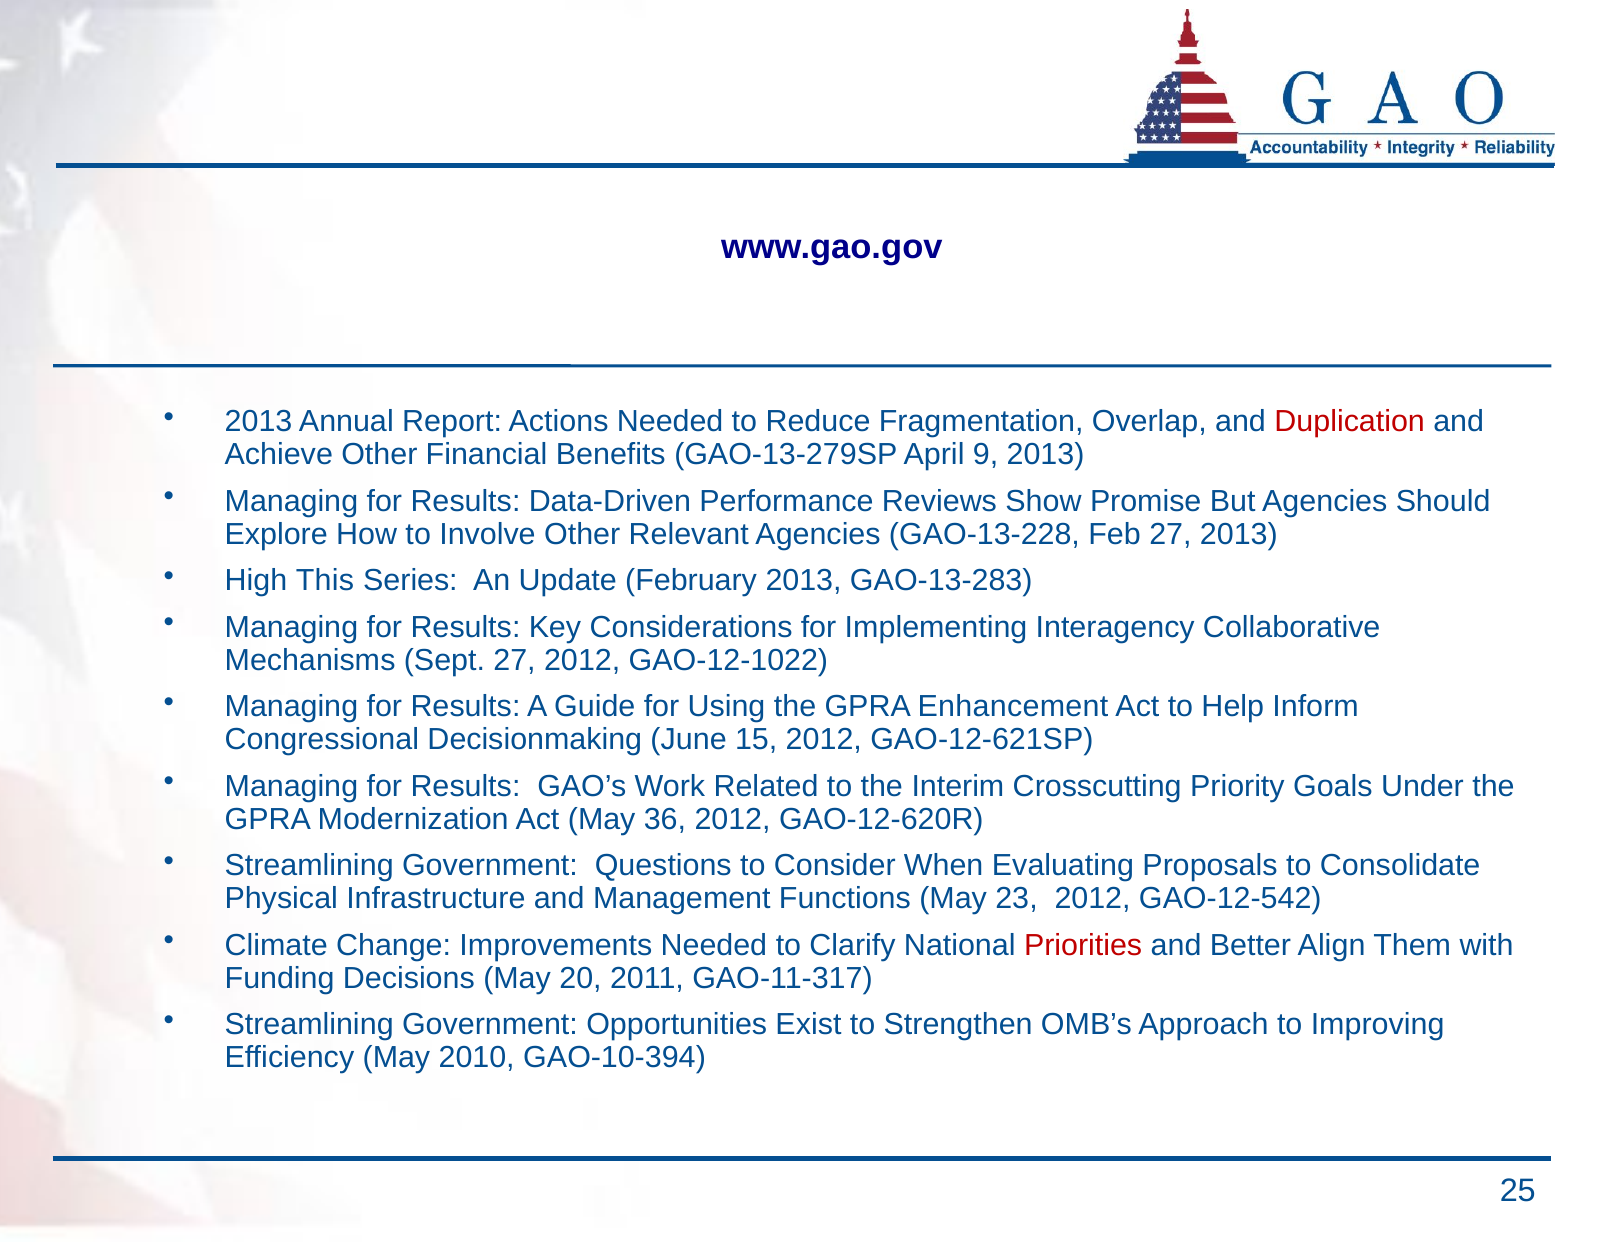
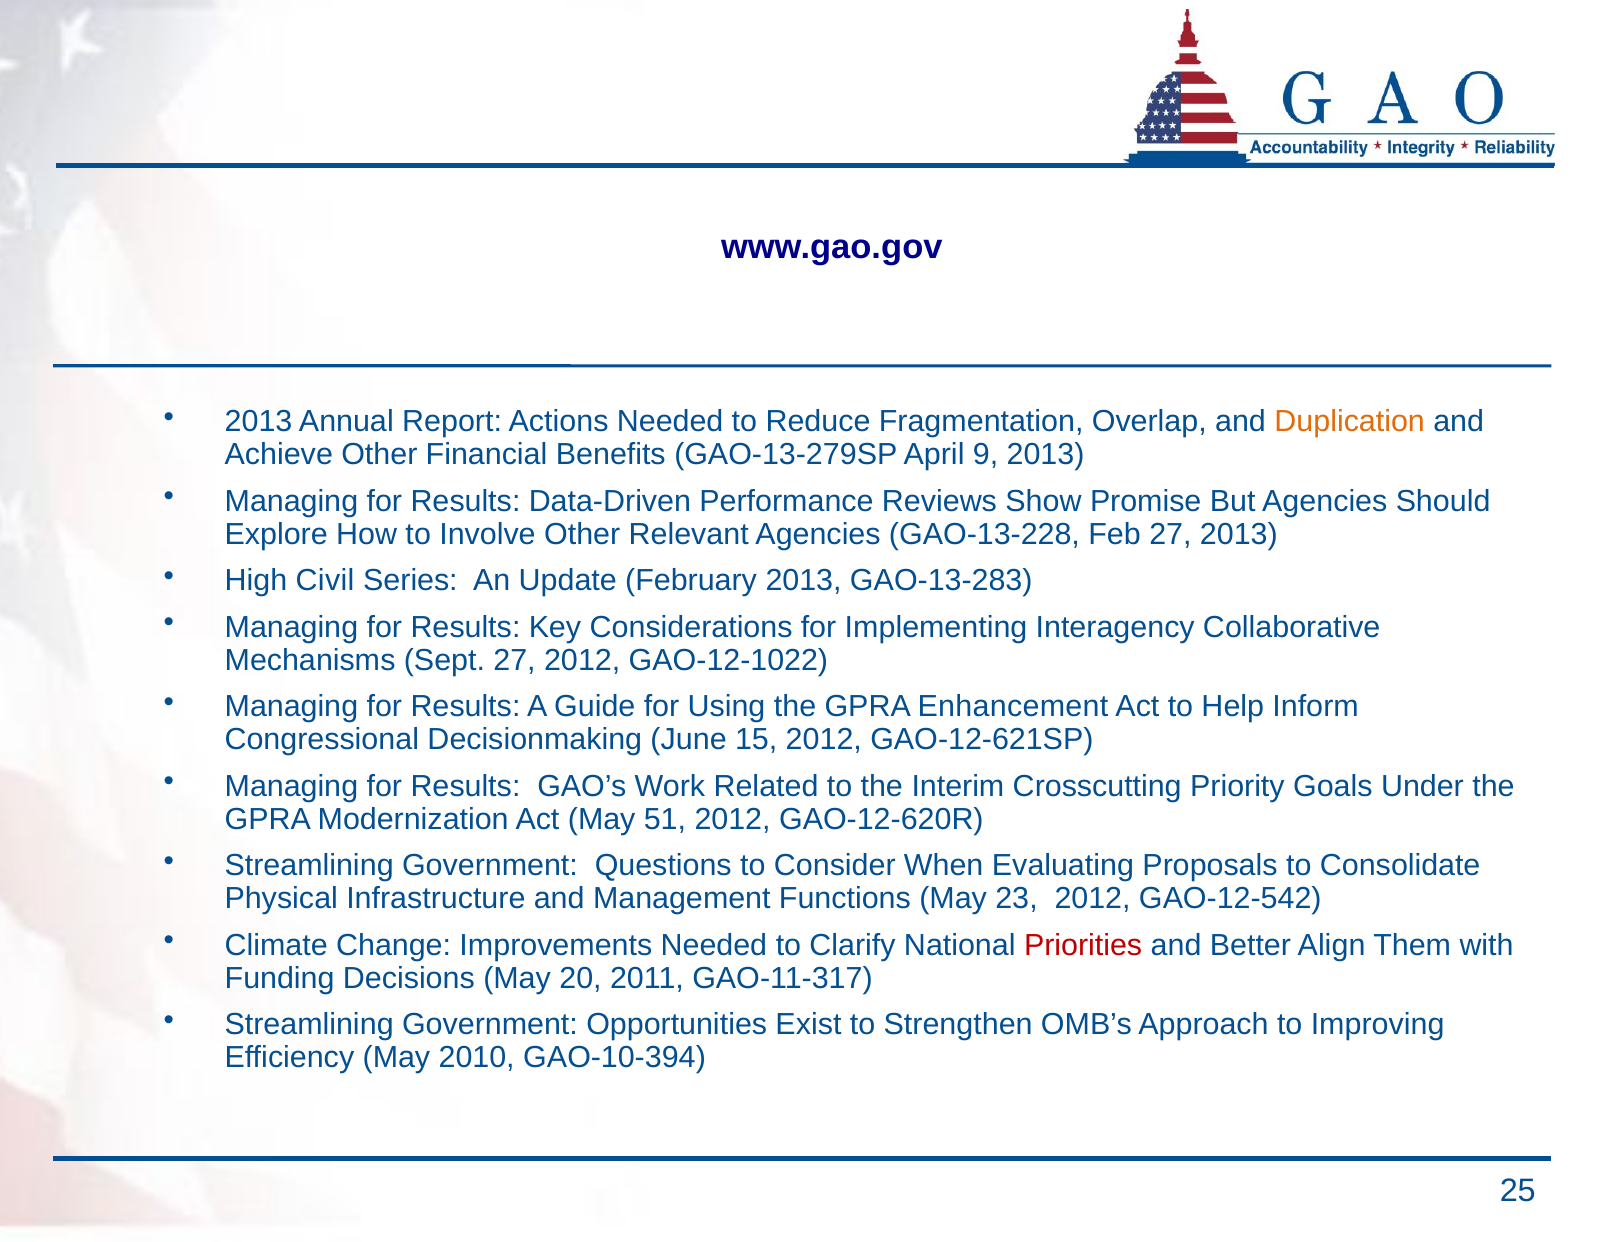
Duplication colour: red -> orange (1350, 422)
This: This -> Civil (325, 581)
36: 36 -> 51 (665, 820)
